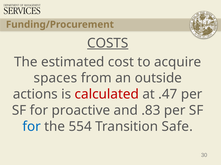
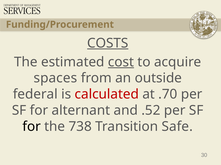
cost underline: none -> present (121, 62)
actions: actions -> federal (35, 95)
.47: .47 -> .70 (168, 95)
proactive: proactive -> alternant (81, 111)
.83: .83 -> .52 (151, 111)
for colour: blue -> black (32, 127)
554: 554 -> 738 (80, 127)
